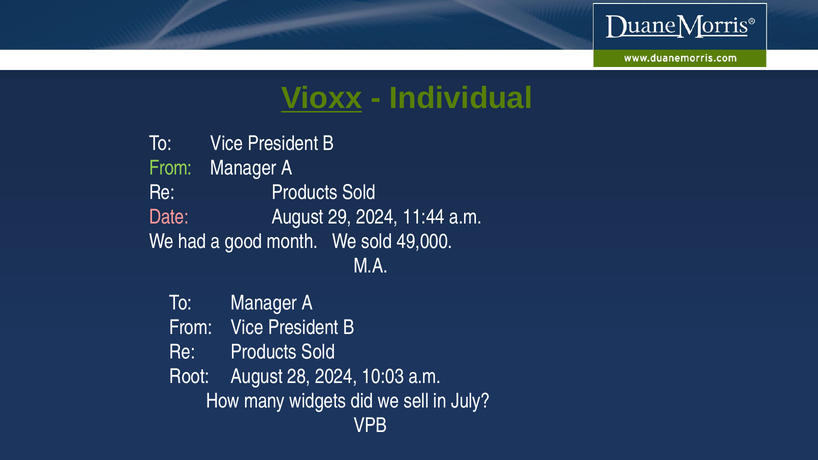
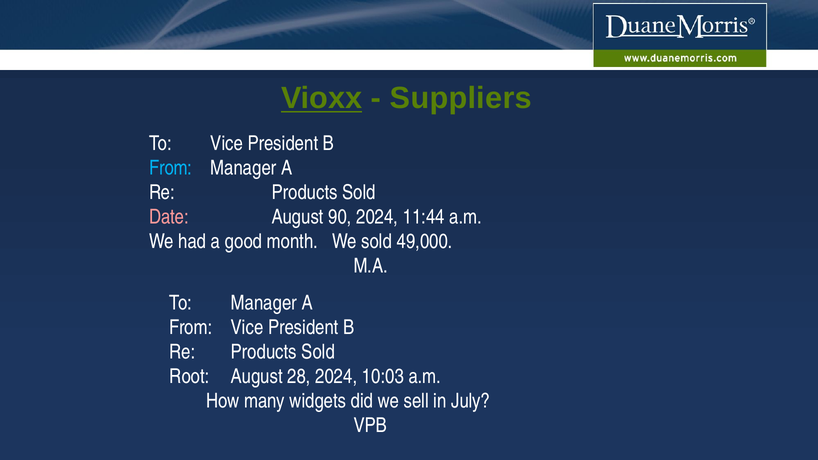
Individual: Individual -> Suppliers (461, 98)
From colour: light green -> light blue (171, 168)
29: 29 -> 90 (340, 217)
